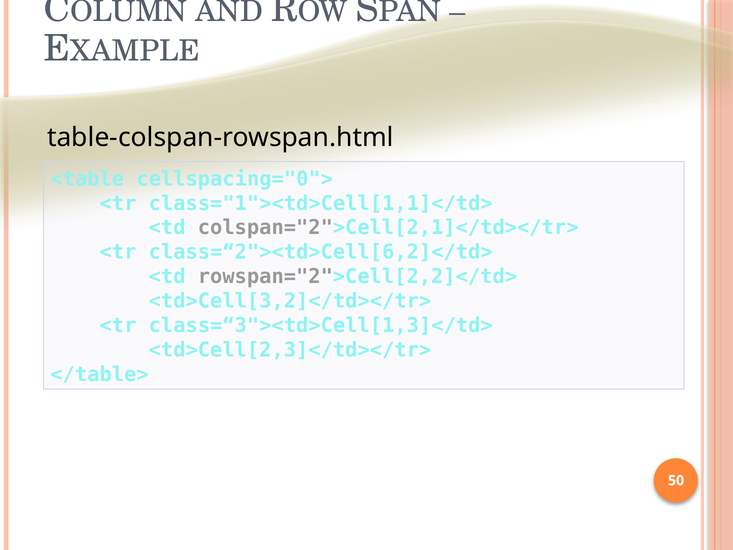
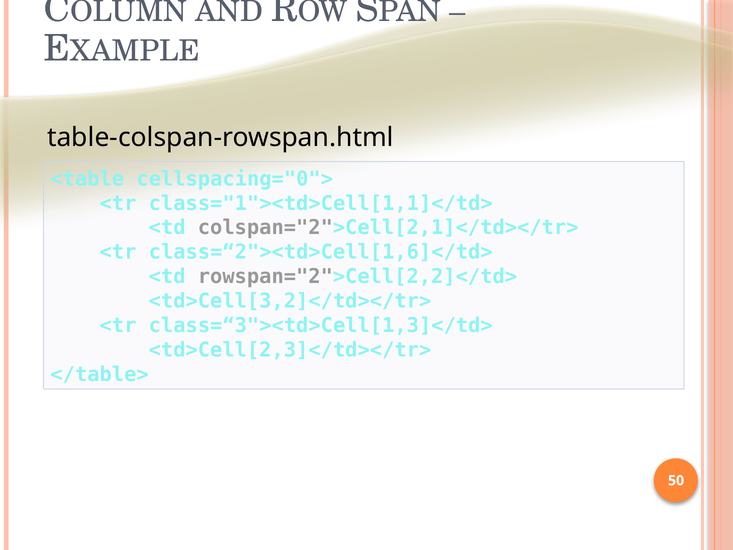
class=“2"><td>Cell[6,2]</td>: class=“2"><td>Cell[6,2]</td> -> class=“2"><td>Cell[1,6]</td> (321, 252)
